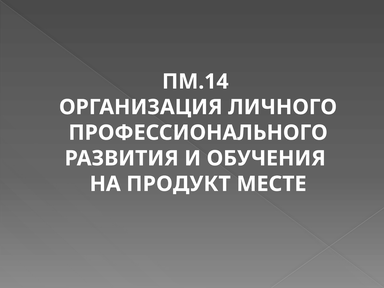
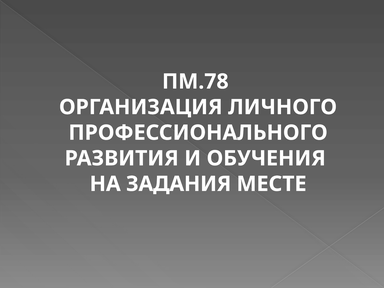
ПМ.14: ПМ.14 -> ПМ.78 (195, 82)
ПРОДУКТ: ПРОДУКТ -> ЗАДАНИЯ (179, 184)
